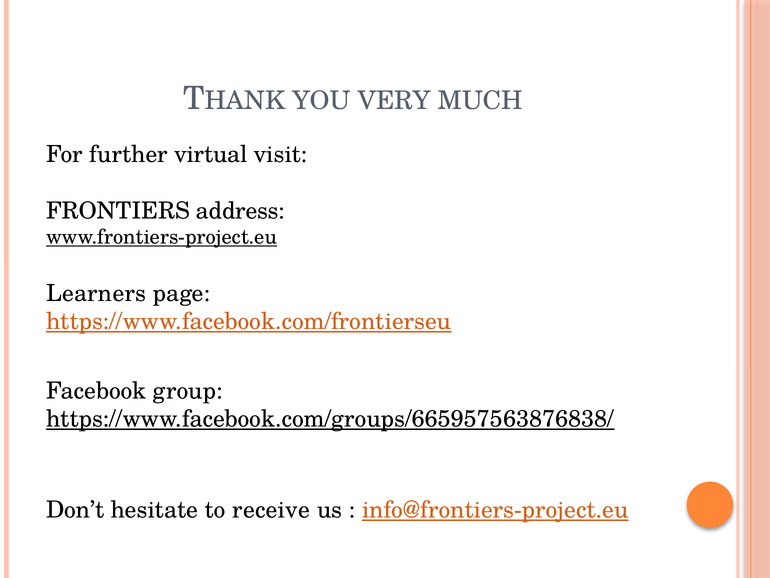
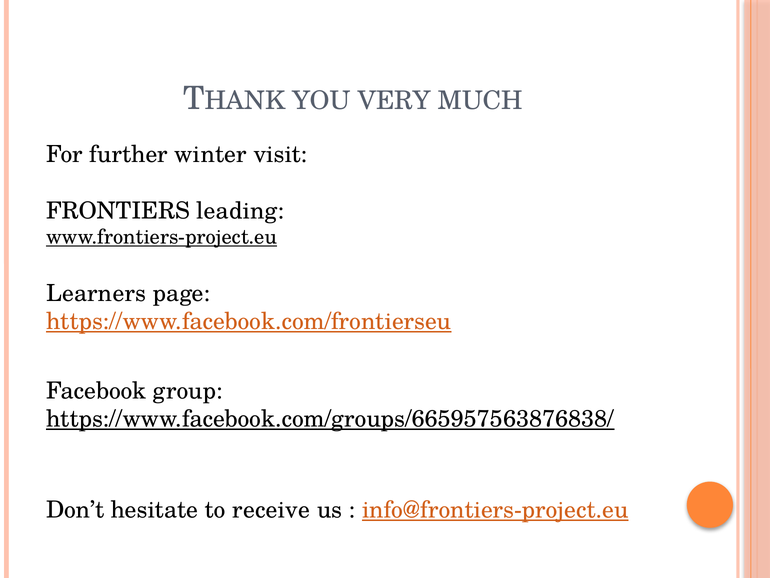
virtual: virtual -> winter (211, 154)
address: address -> leading (240, 211)
